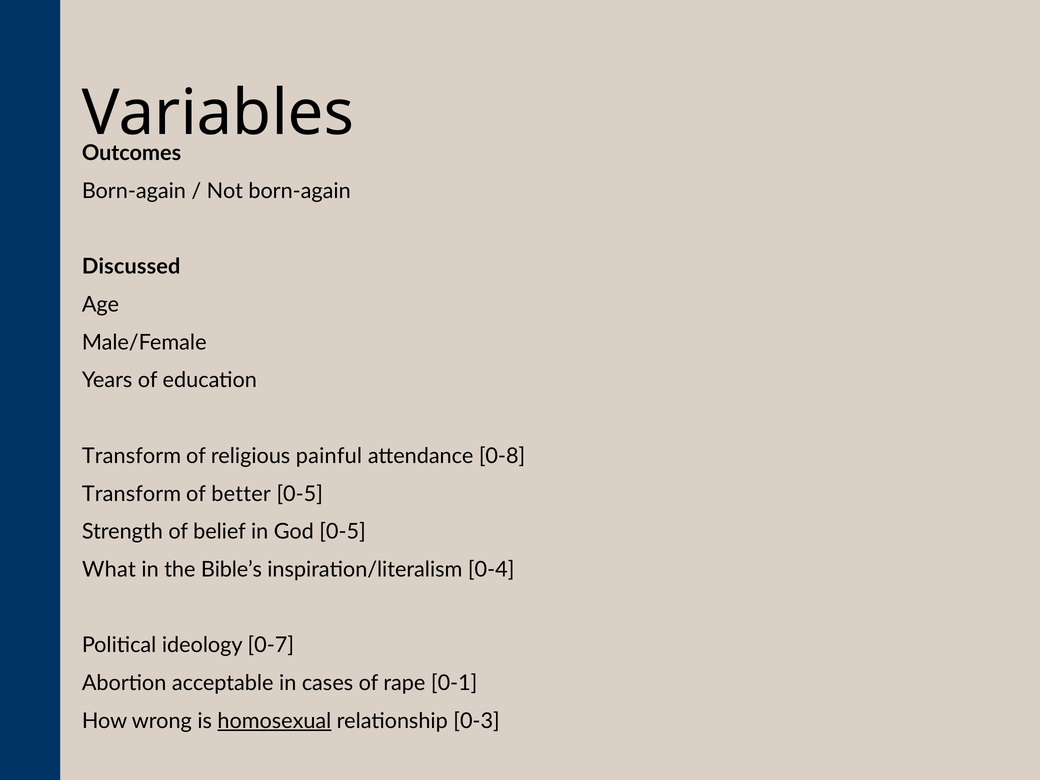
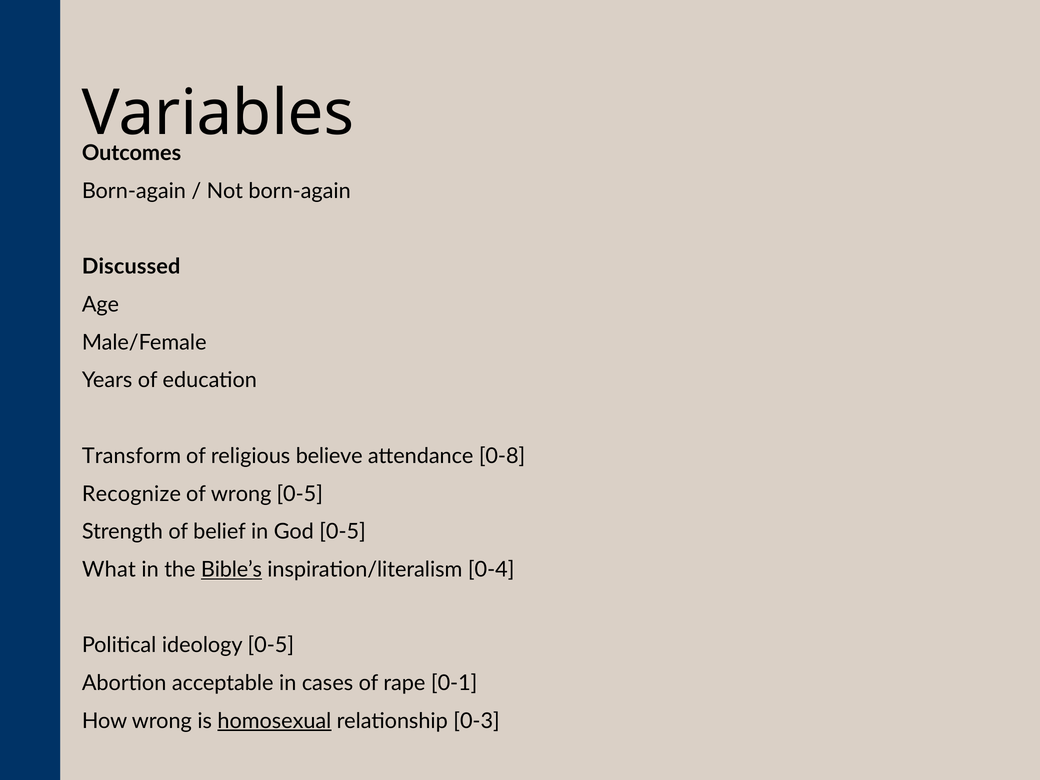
painful: painful -> believe (329, 456)
Transform: Transform -> Recognize (131, 494)
of better: better -> wrong (241, 494)
Bible’s underline: none -> present (231, 570)
ideology 0-7: 0-7 -> 0-5 (271, 645)
